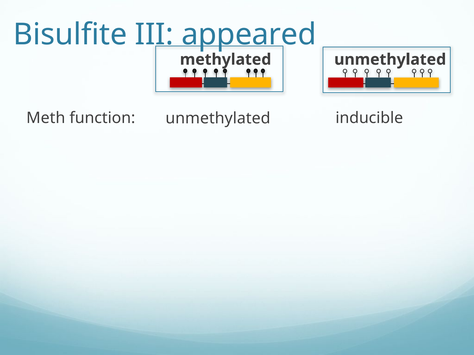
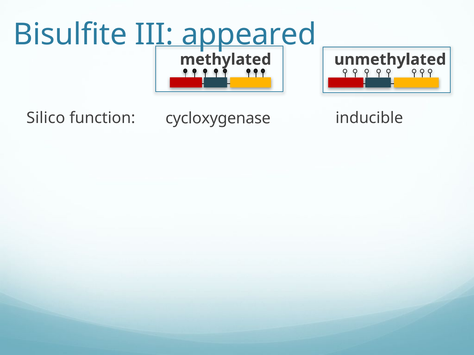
Meth: Meth -> Silico (46, 118)
unmethylated: unmethylated -> cycloxygenase (218, 118)
